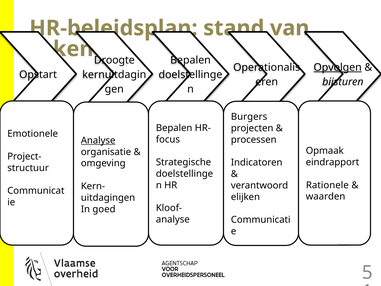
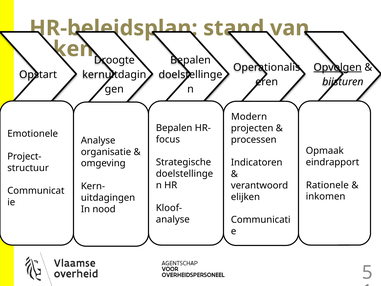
Burgers: Burgers -> Modern (249, 117)
Analyse underline: present -> none (98, 140)
waarden: waarden -> inkomen (326, 196)
goed: goed -> nood (104, 209)
